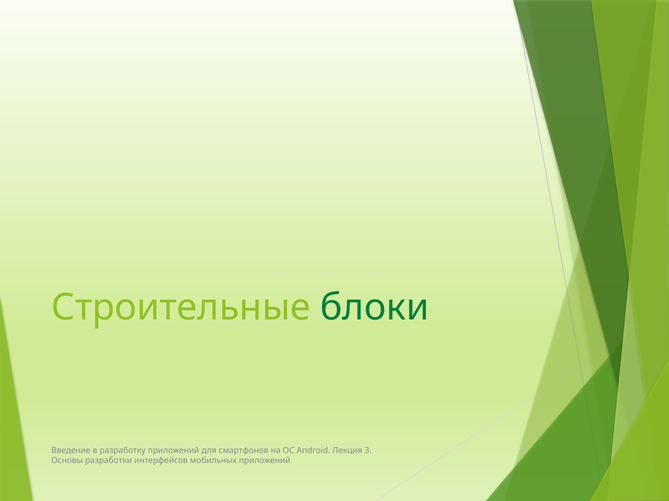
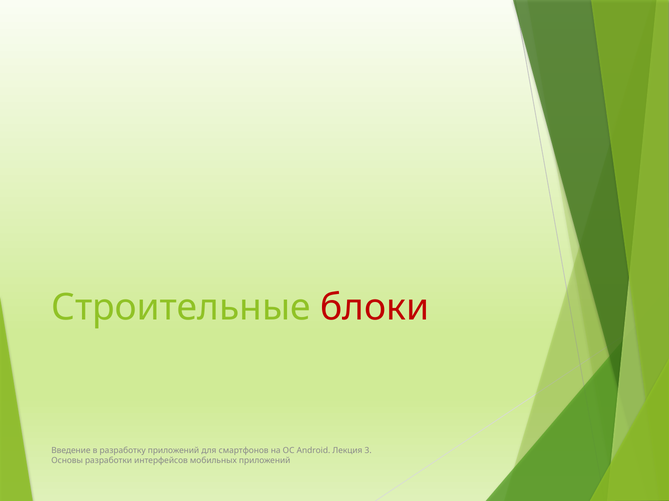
блоки colour: green -> red (375, 308)
